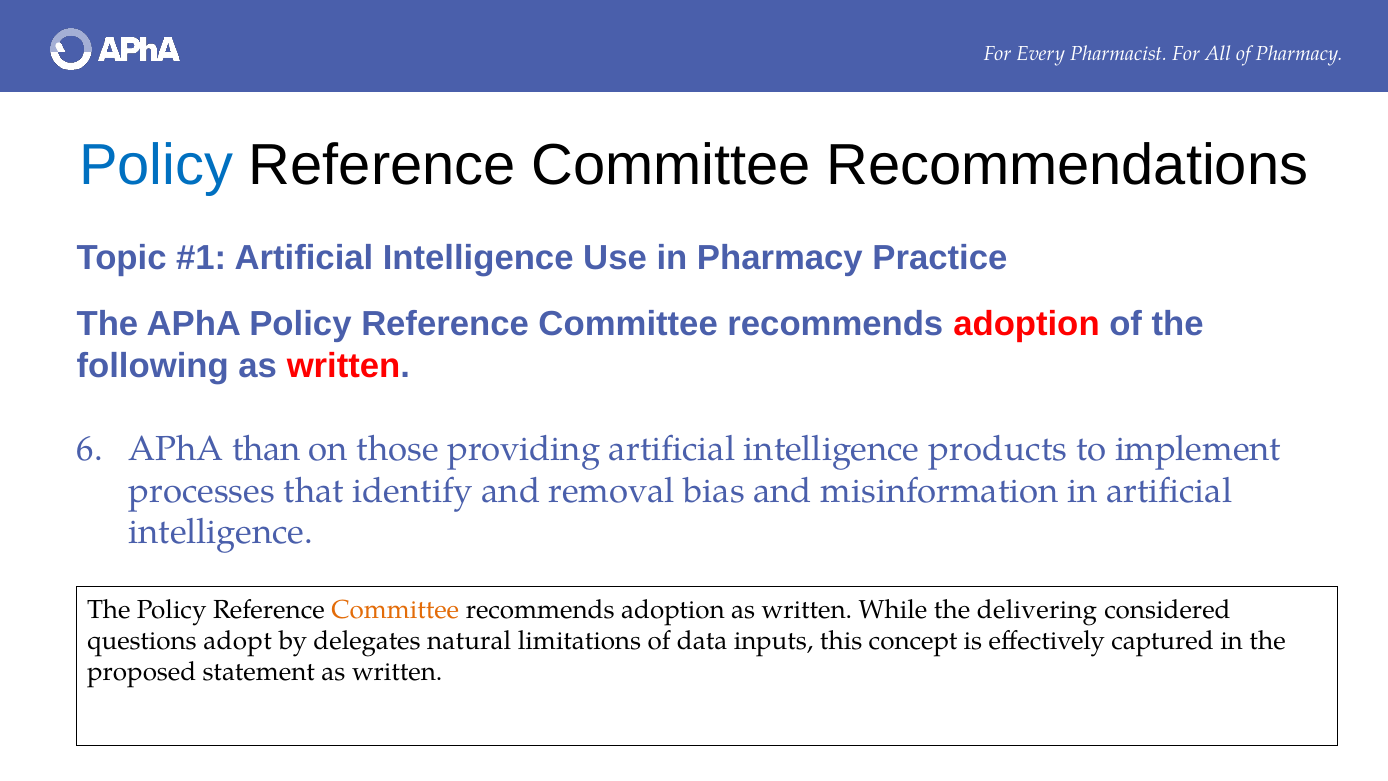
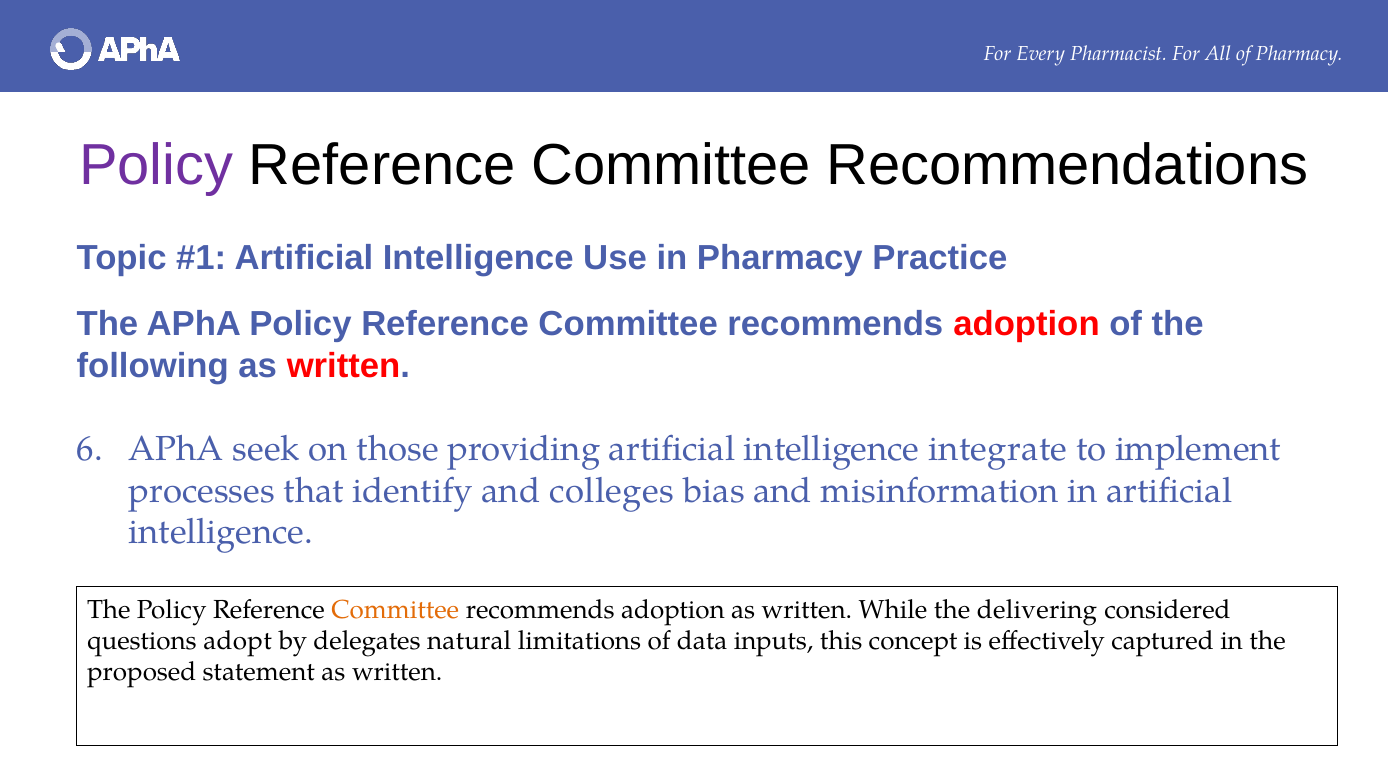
Policy colour: blue -> purple (156, 165)
than: than -> seek (266, 449)
products: products -> integrate (998, 449)
removal: removal -> colleges (612, 490)
